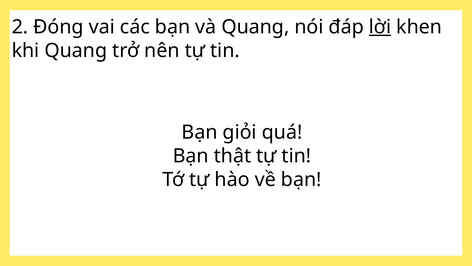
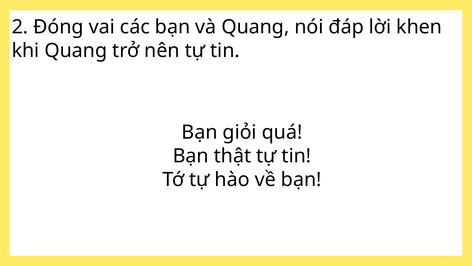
lời underline: present -> none (380, 27)
